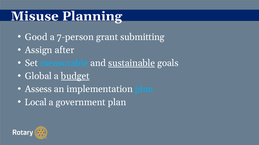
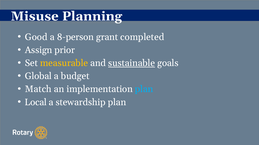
7-person: 7-person -> 8-person (75, 37)
submitting: submitting -> completed (142, 37)
after: after -> prior (65, 50)
measurable colour: light blue -> yellow (64, 63)
budget underline: present -> none (75, 76)
Assess: Assess -> Match (38, 90)
government: government -> stewardship (81, 103)
